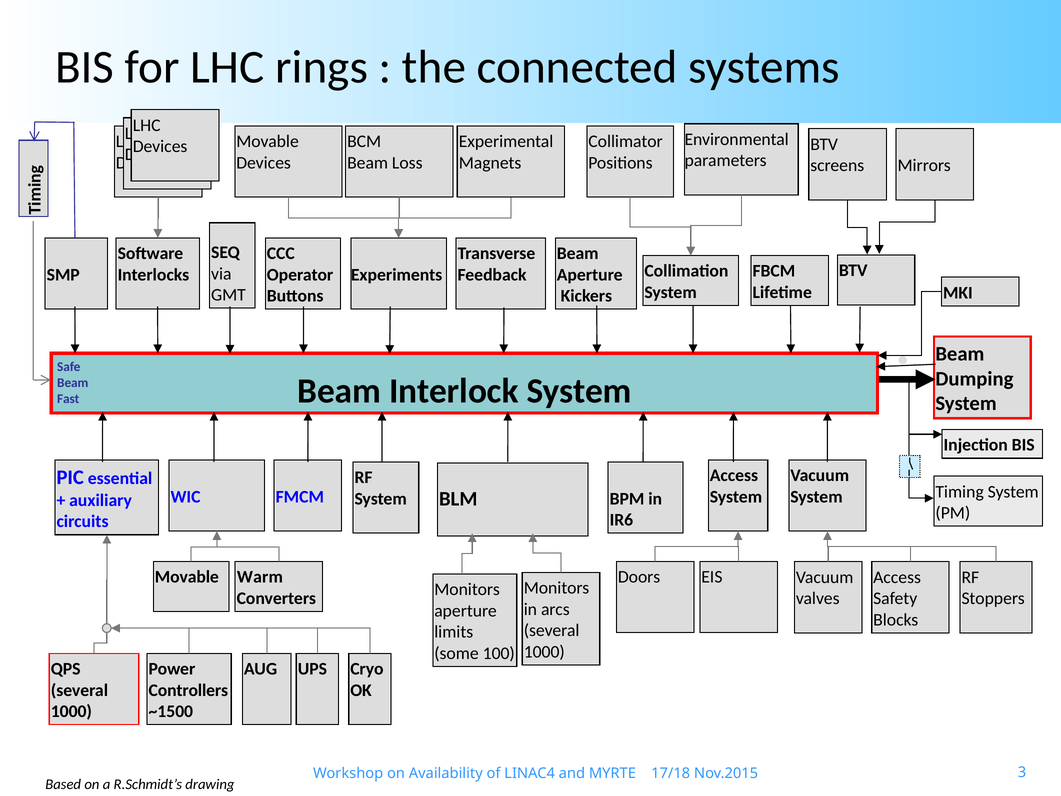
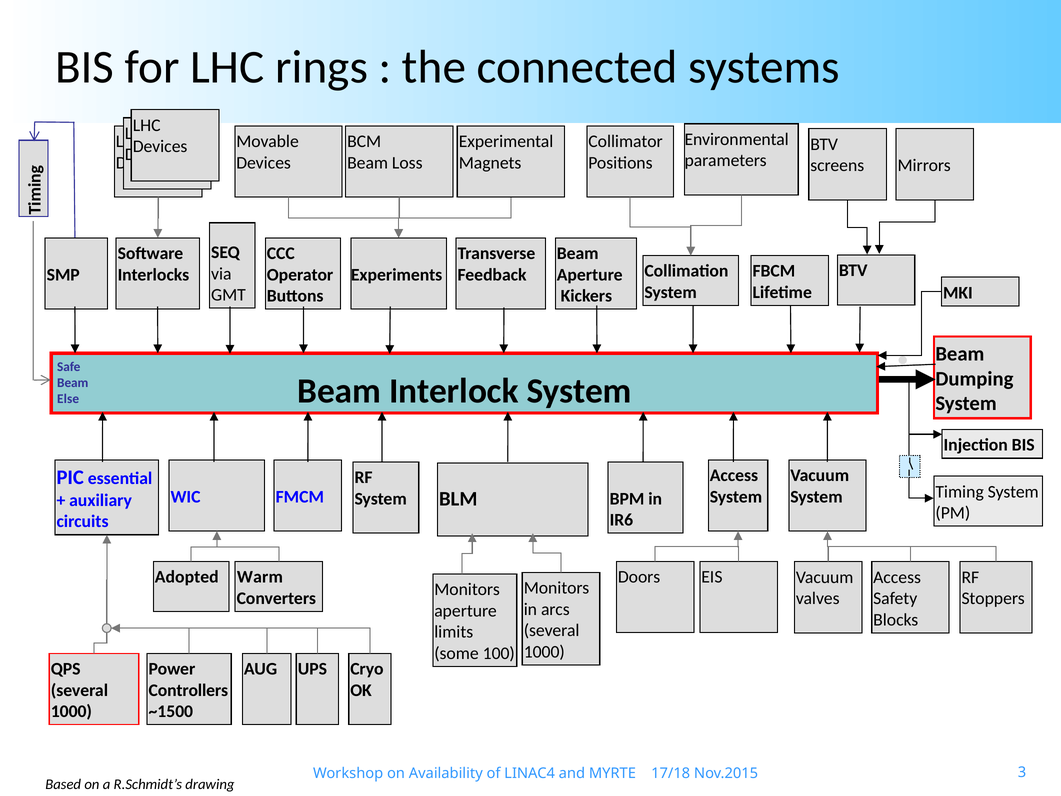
Fast: Fast -> Else (68, 399)
Movable: Movable -> Adopted (187, 577)
